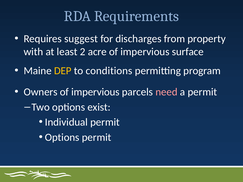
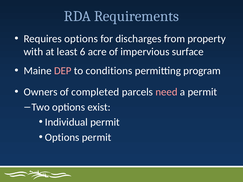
Requires suggest: suggest -> options (81, 39)
2: 2 -> 6 (83, 52)
DEP colour: yellow -> pink (63, 71)
Owners of impervious: impervious -> completed (95, 92)
